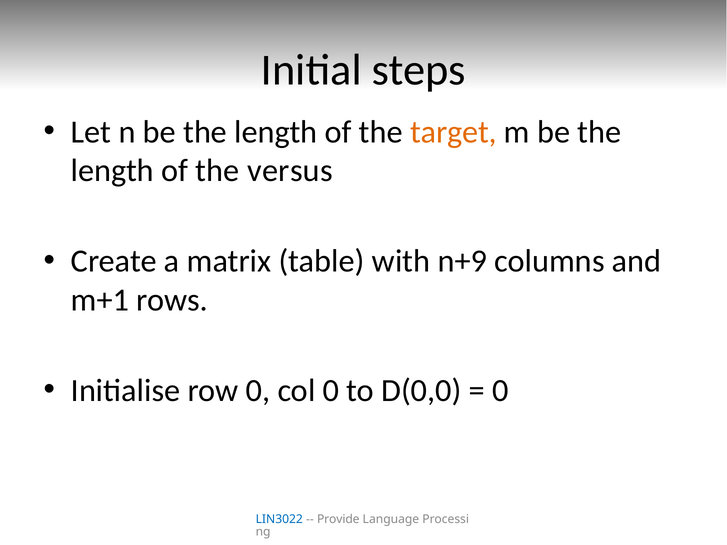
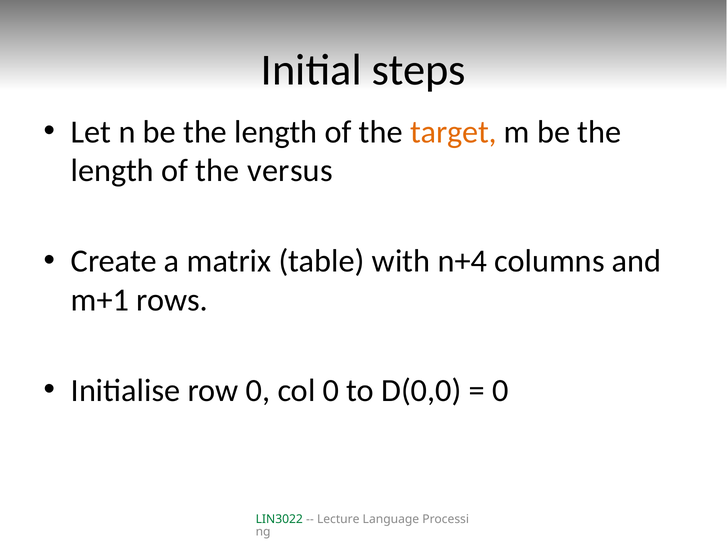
n+9: n+9 -> n+4 (462, 261)
LIN3022 colour: blue -> green (279, 520)
Provide: Provide -> Lecture (338, 520)
